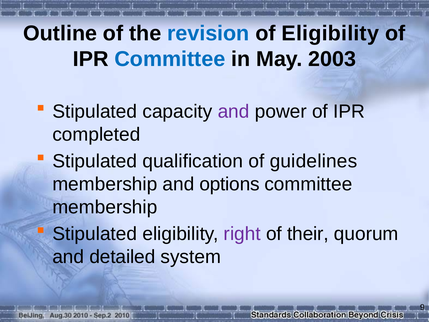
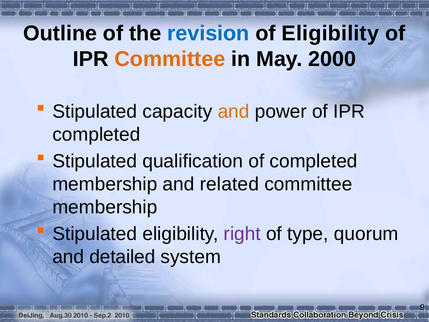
Committee colour: blue -> orange (170, 59)
2003: 2003 -> 2000 (332, 59)
and colour: purple -> orange (234, 112)
of guidelines: guidelines -> completed (314, 161)
options: options -> related (229, 184)
their: their -> type (308, 234)
